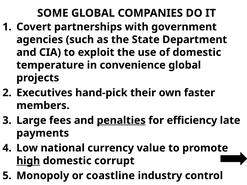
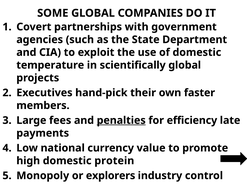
convenience: convenience -> scientifically (133, 65)
high underline: present -> none (28, 161)
corrupt: corrupt -> protein (114, 161)
coastline: coastline -> explorers (111, 176)
